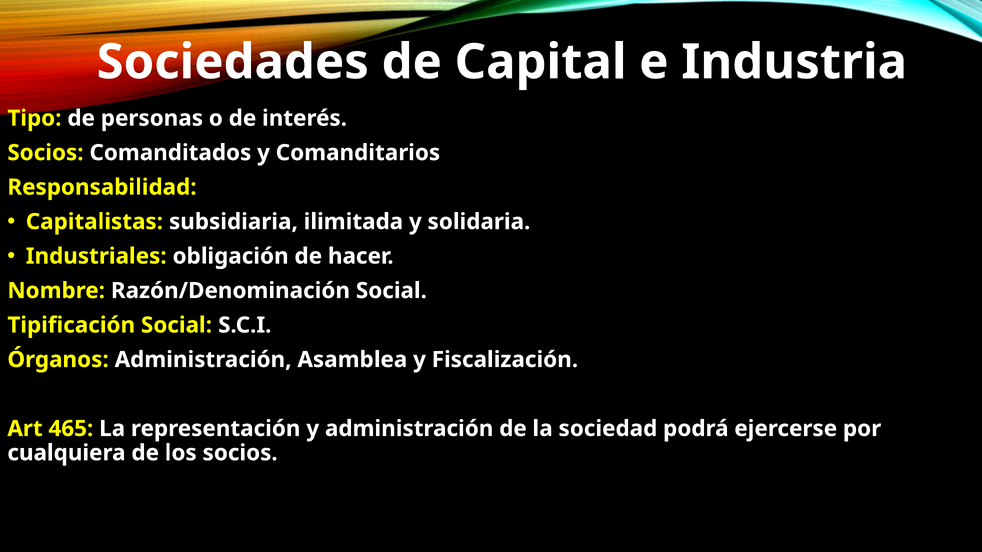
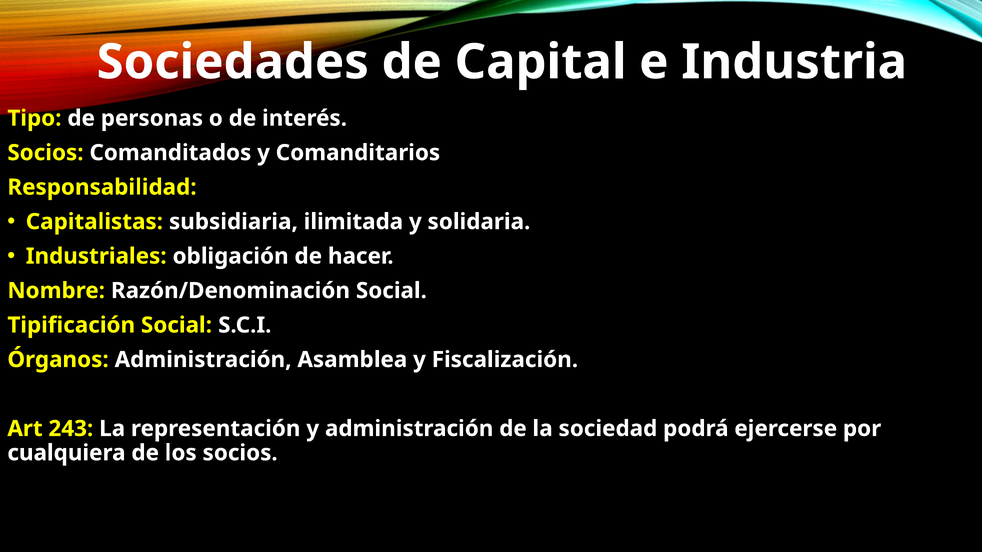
465: 465 -> 243 (71, 429)
